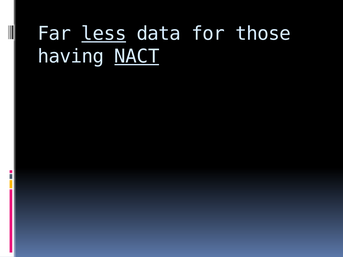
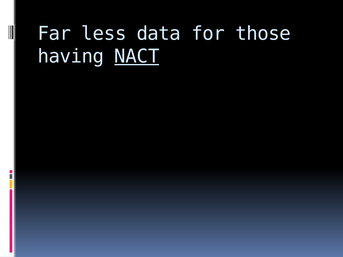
less underline: present -> none (104, 34)
